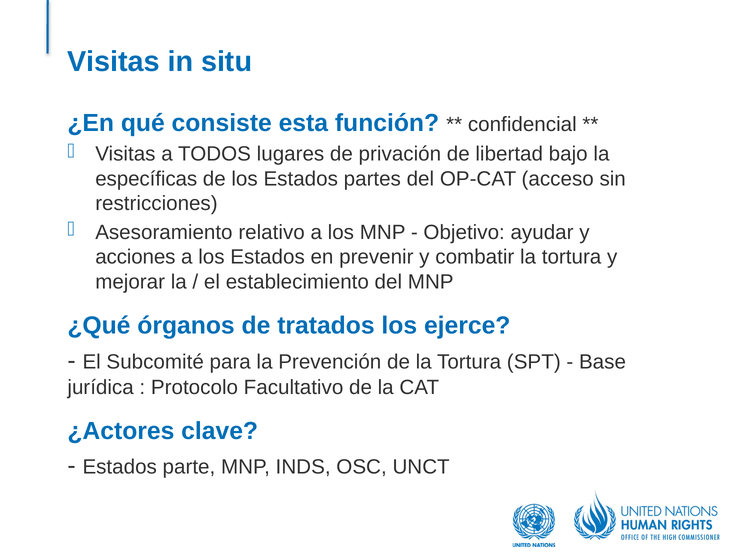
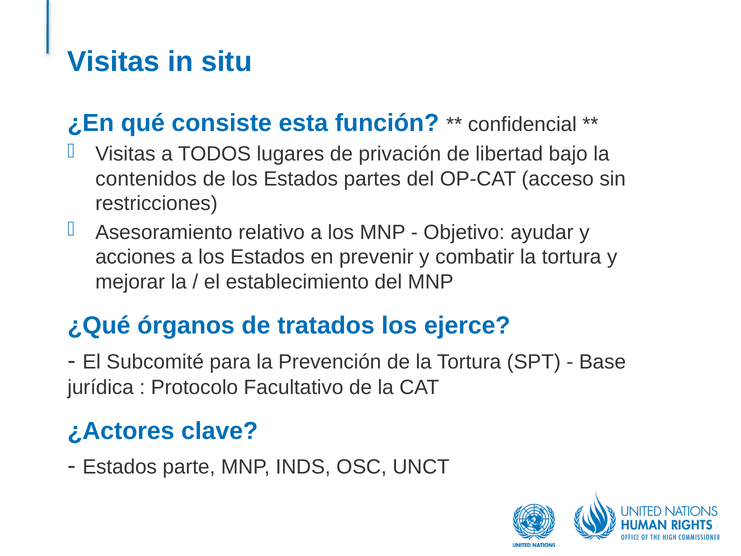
específicas: específicas -> contenidos (146, 179)
